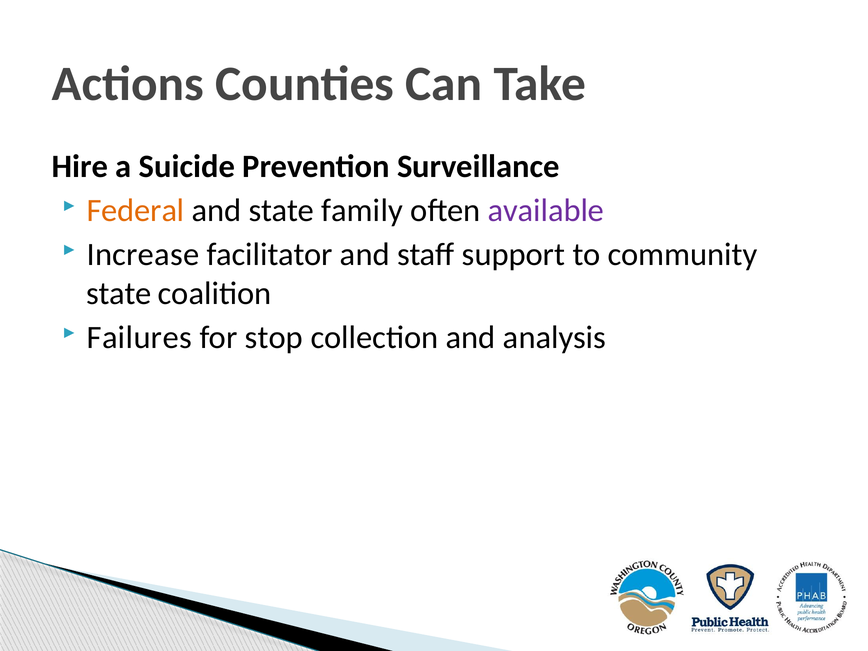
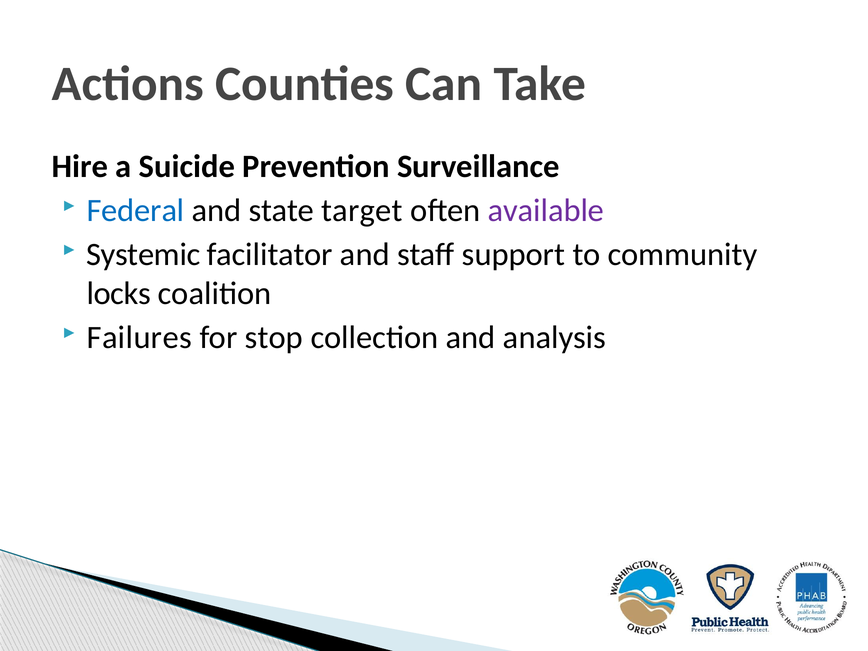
Federal colour: orange -> blue (136, 211)
family: family -> target (362, 211)
Increase: Increase -> Systemic (143, 255)
state: state -> locks (119, 294)
